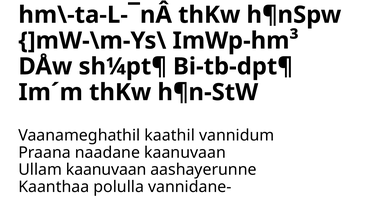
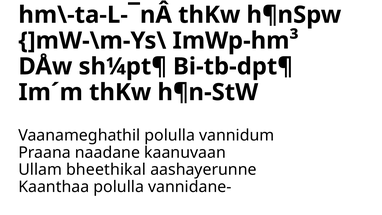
Vaanameghathil kaathil: kaathil -> polulla (170, 135)
Ullam kaanuvaan: kaanuvaan -> bheethikal (106, 170)
